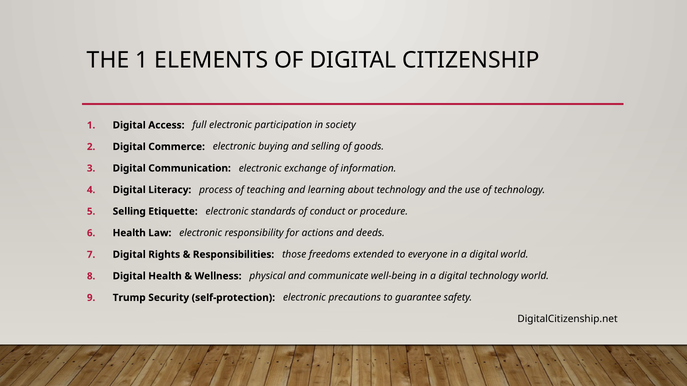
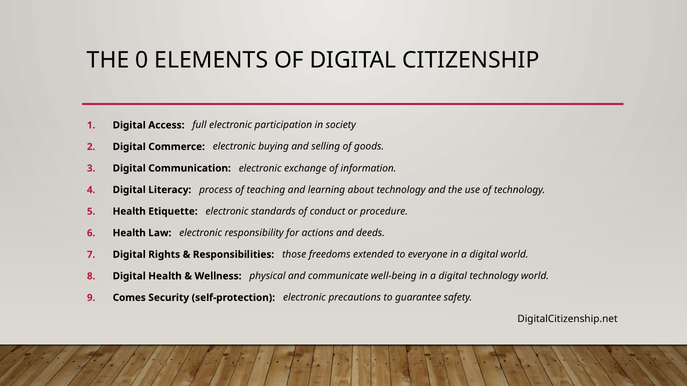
THE 1: 1 -> 0 (142, 60)
Selling: Selling -> Health (129, 212)
Trump: Trump -> Comes (129, 298)
